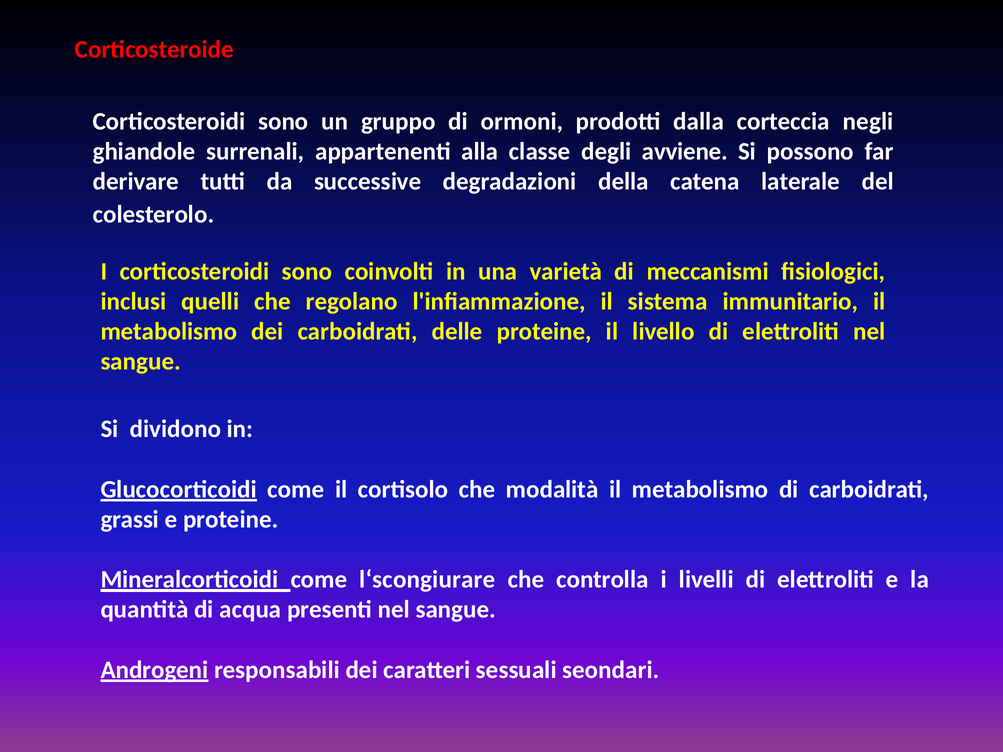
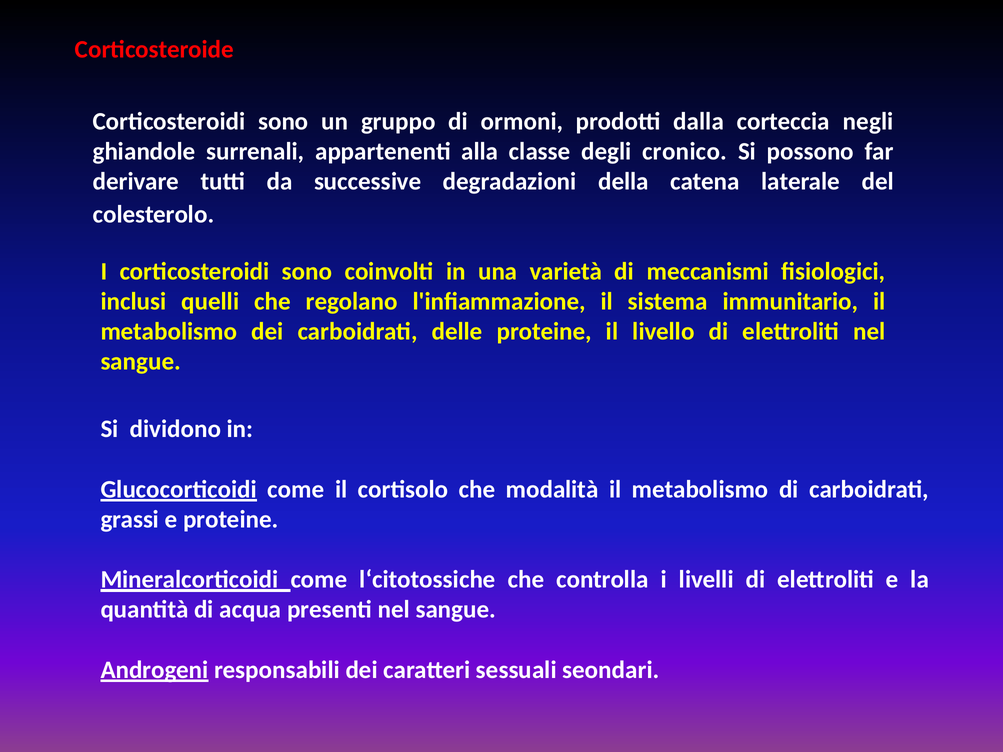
avviene: avviene -> cronico (685, 151)
l‘scongiurare: l‘scongiurare -> l‘citotossiche (428, 580)
